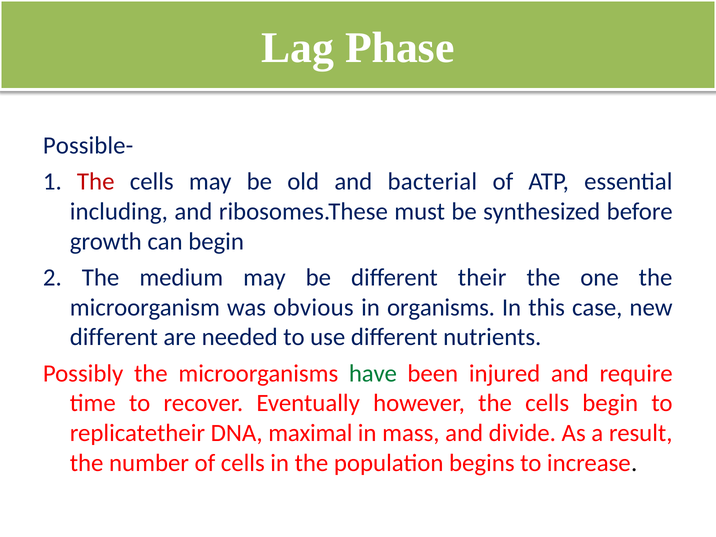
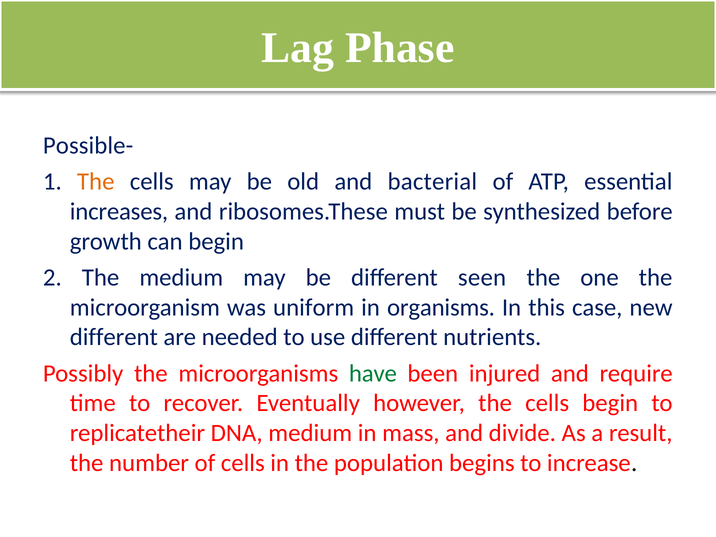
The colour: red -> orange (96, 182)
including: including -> increases (119, 212)
their: their -> seen (482, 278)
obvious: obvious -> uniform (314, 307)
DNA maximal: maximal -> medium (310, 433)
